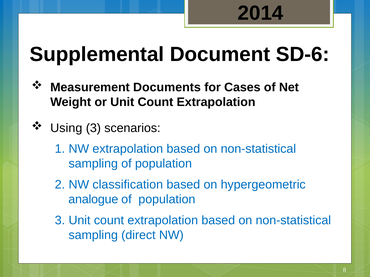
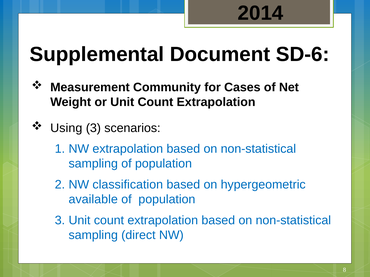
Documents: Documents -> Community (167, 88)
analogue: analogue -> available (93, 200)
